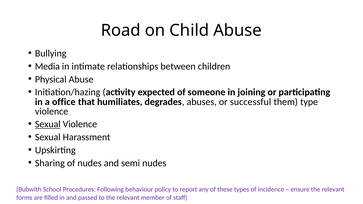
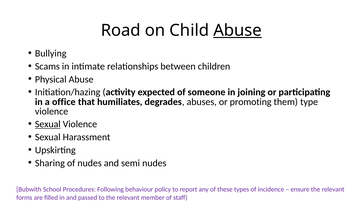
Abuse underline: none -> present (238, 30)
Media: Media -> Scams (47, 66)
successful: successful -> promoting (251, 102)
